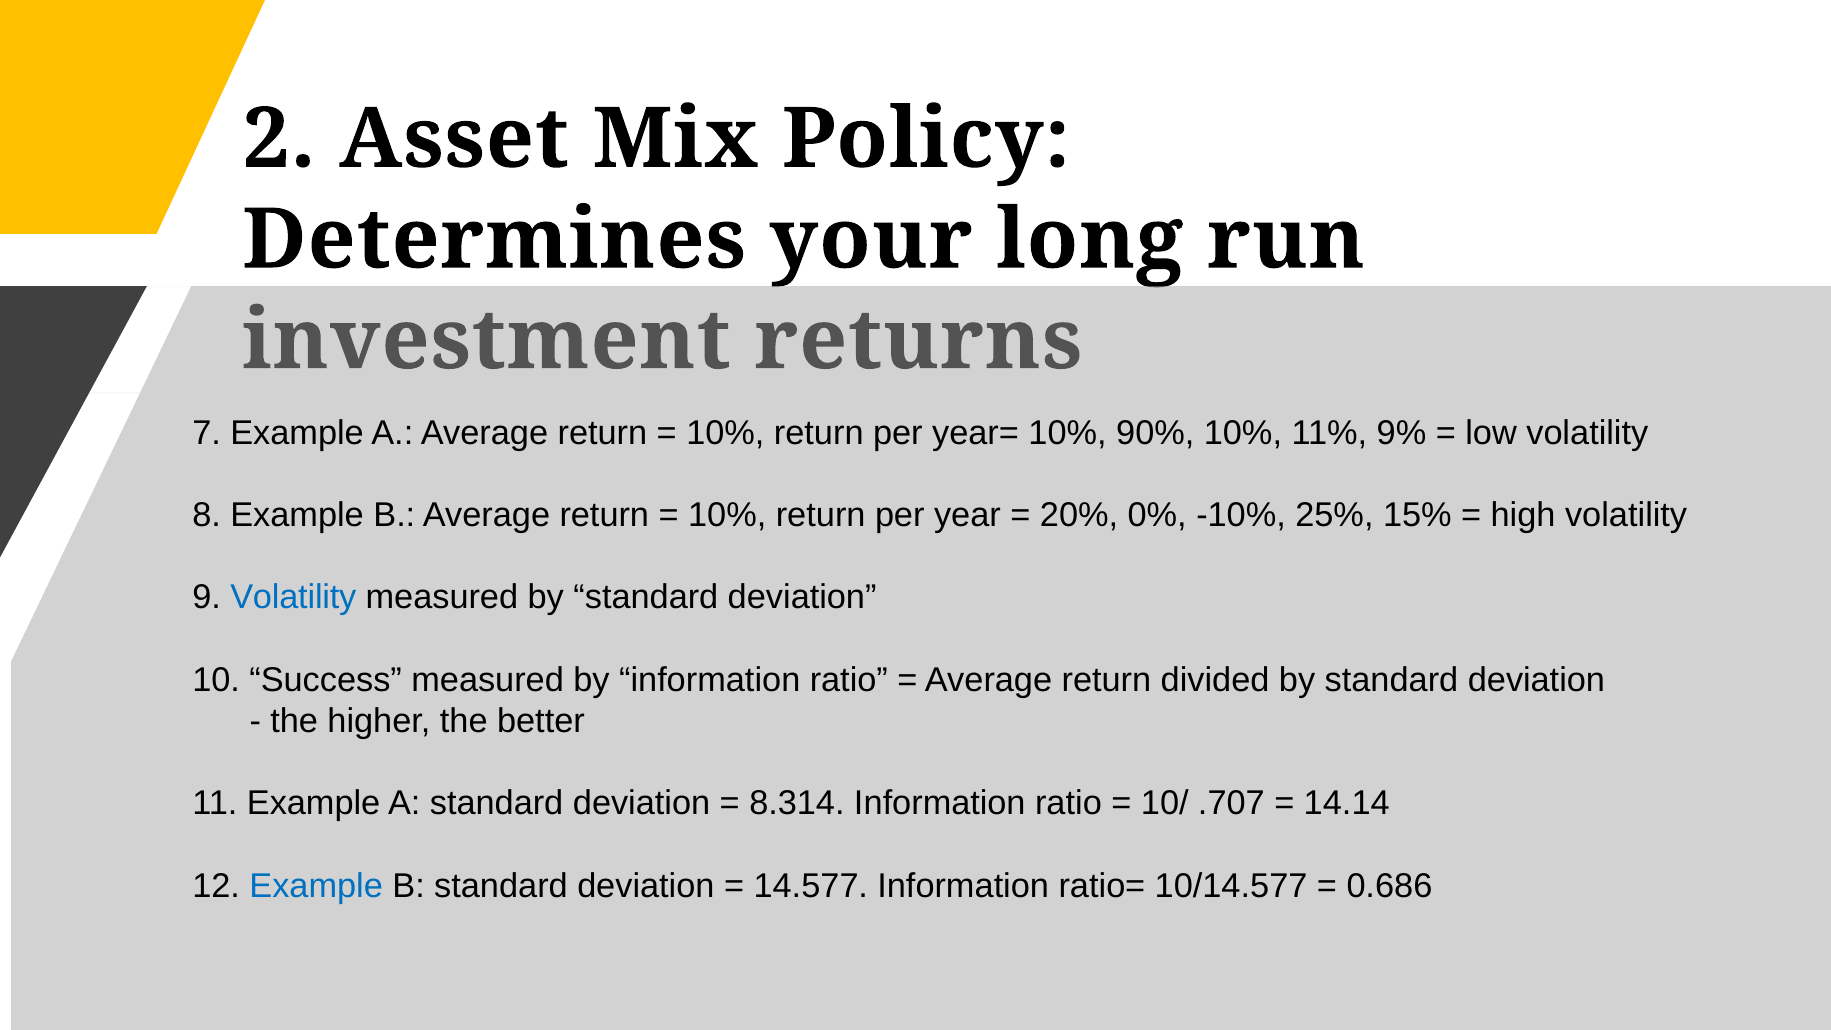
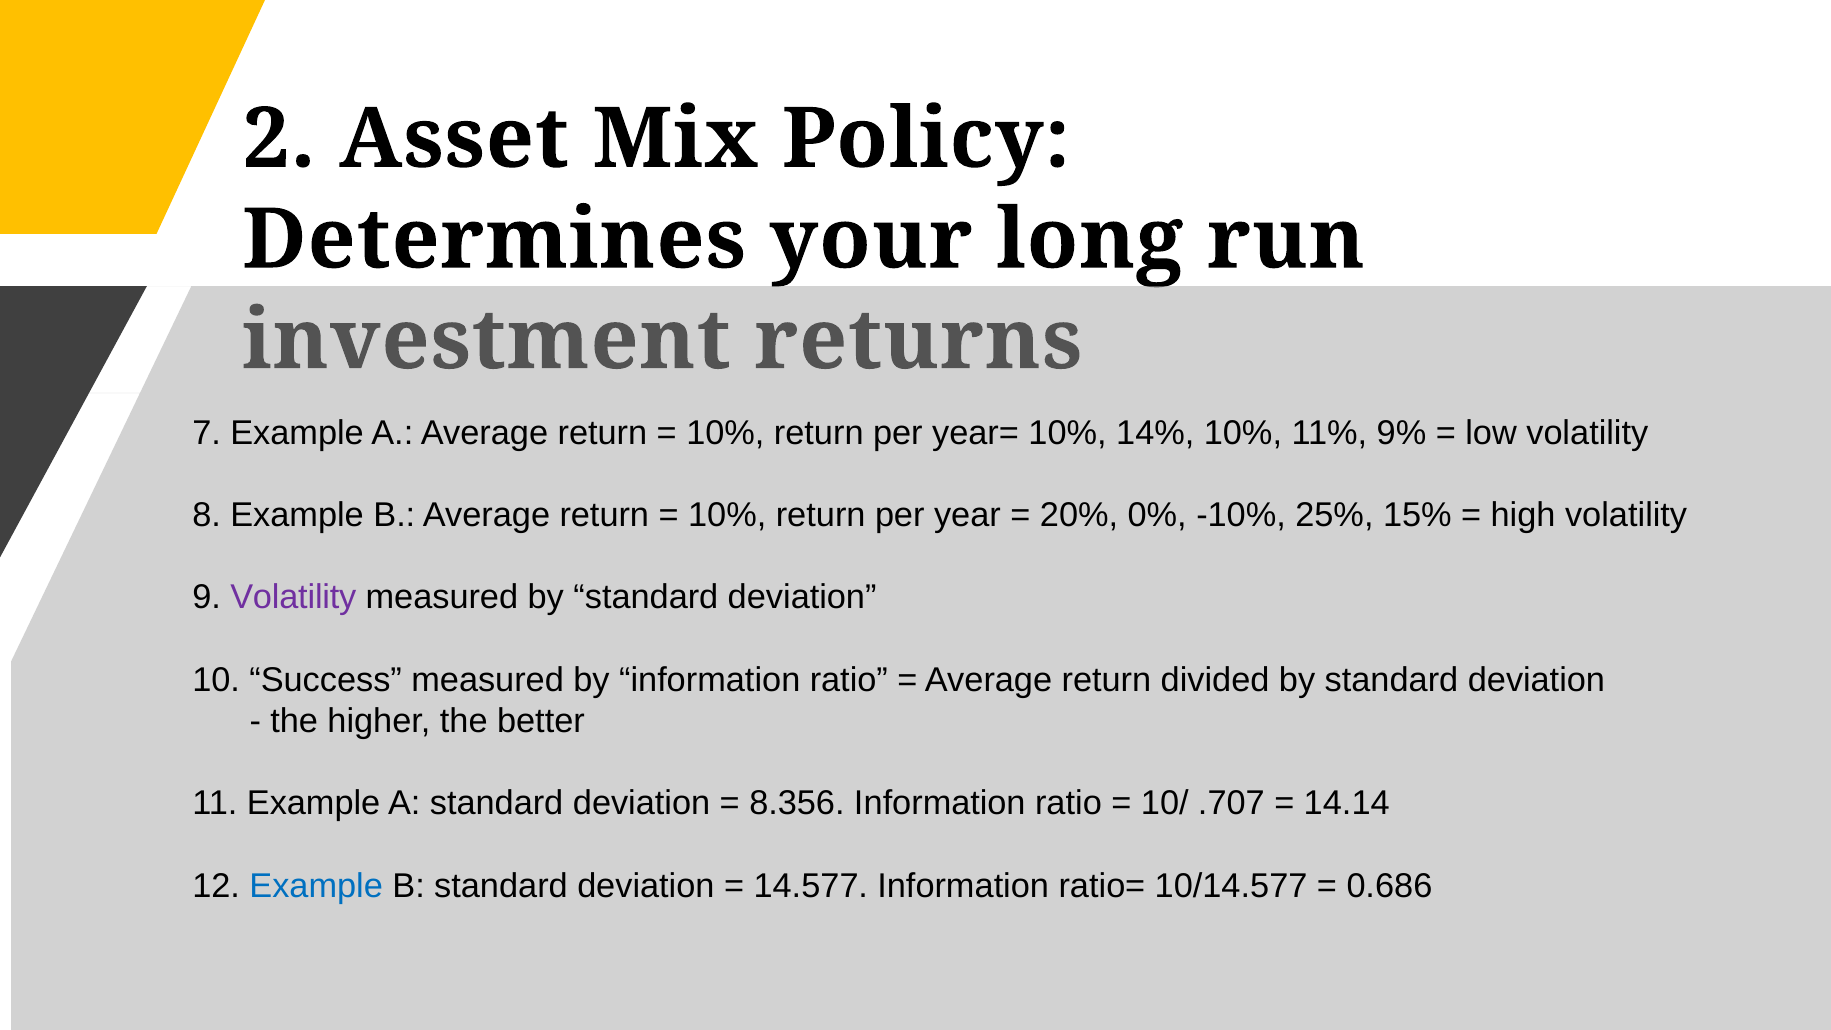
90%: 90% -> 14% (1155, 433)
Volatility colour: blue -> purple (293, 597)
8.314: 8.314 -> 8.356 (797, 803)
